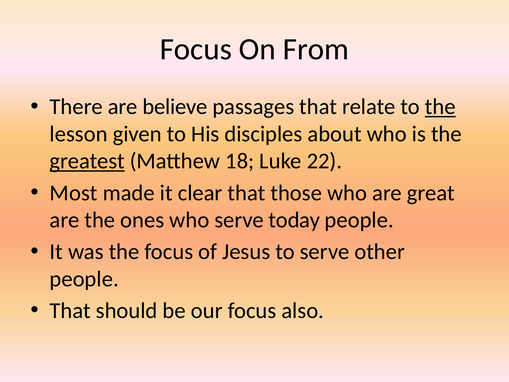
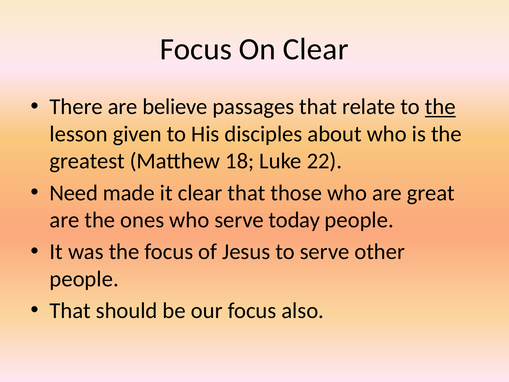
On From: From -> Clear (316, 49)
greatest underline: present -> none (87, 161)
Most: Most -> Need (74, 193)
